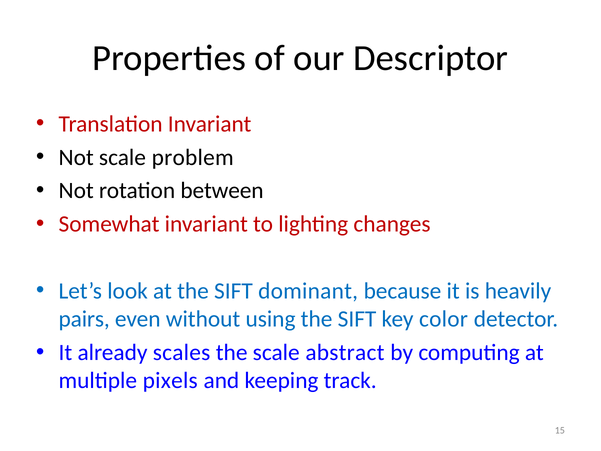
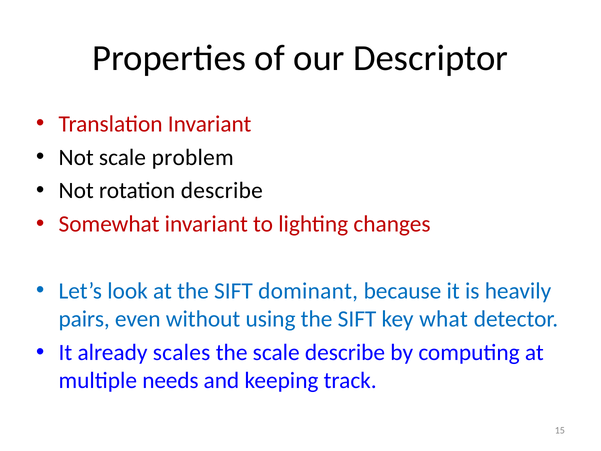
rotation between: between -> describe (222, 191)
color: color -> what (444, 319)
scale abstract: abstract -> describe (345, 352)
pixels: pixels -> needs (170, 380)
